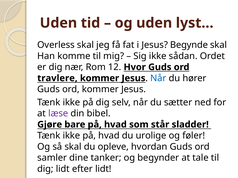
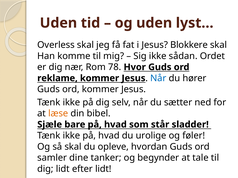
Begynde: Begynde -> Blokkere (189, 45)
12: 12 -> 78 (115, 67)
travlere: travlere -> reklame (57, 78)
læse colour: purple -> orange (58, 114)
Gjøre: Gjøre -> Sjæle (50, 125)
